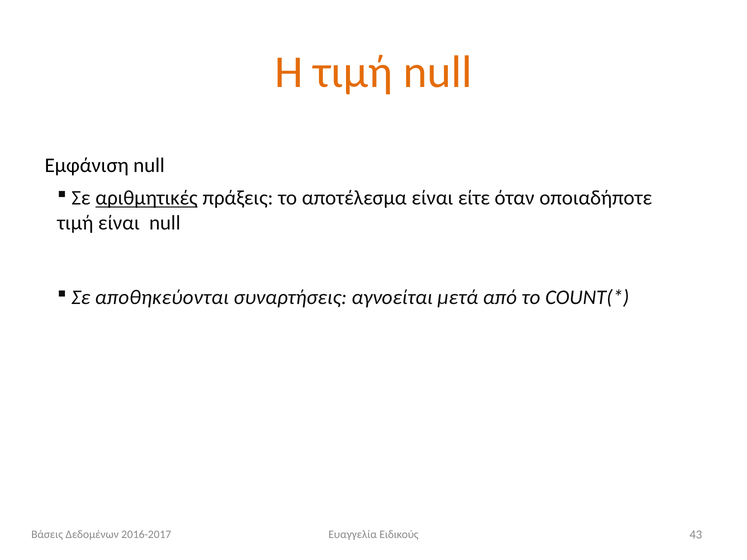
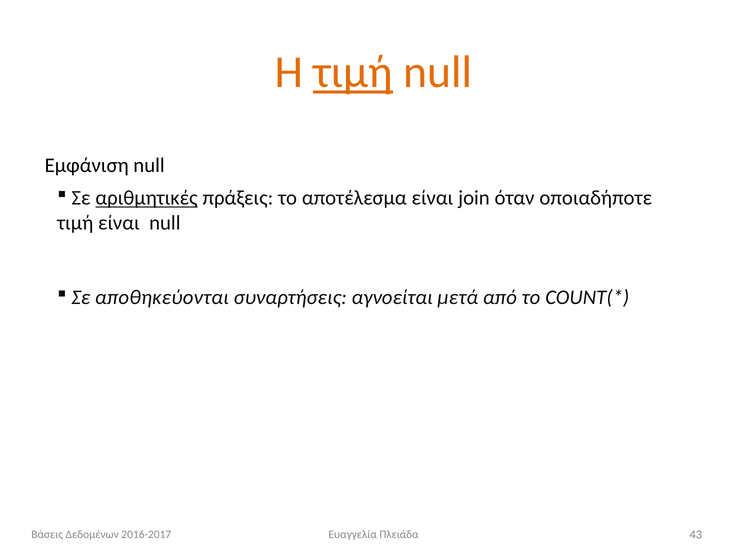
τιμή underline: none -> present (353, 72)
είτε: είτε -> join (474, 198)
Ειδικούς: Ειδικούς -> Πλειάδα (399, 535)
